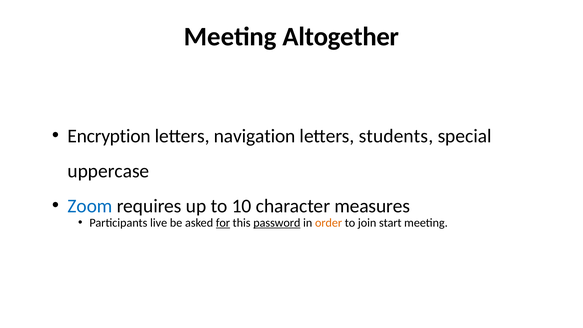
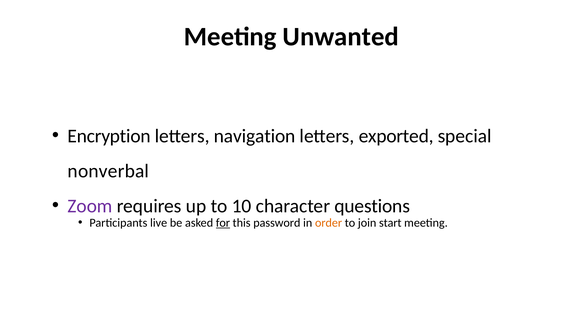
Altogether: Altogether -> Unwanted (341, 37)
students: students -> exported (396, 136)
uppercase: uppercase -> nonverbal (108, 171)
Zoom colour: blue -> purple (90, 206)
measures: measures -> questions (372, 206)
password underline: present -> none (277, 223)
